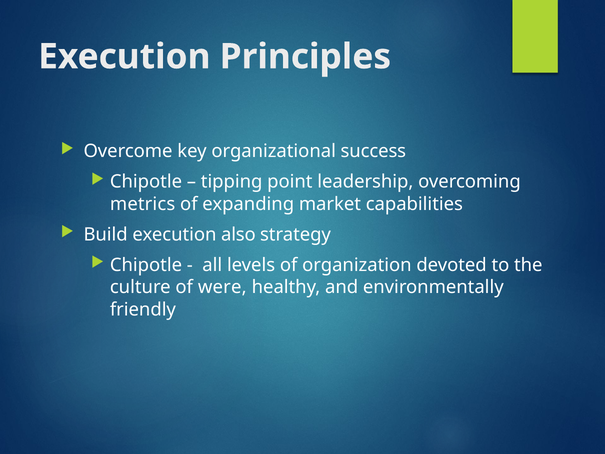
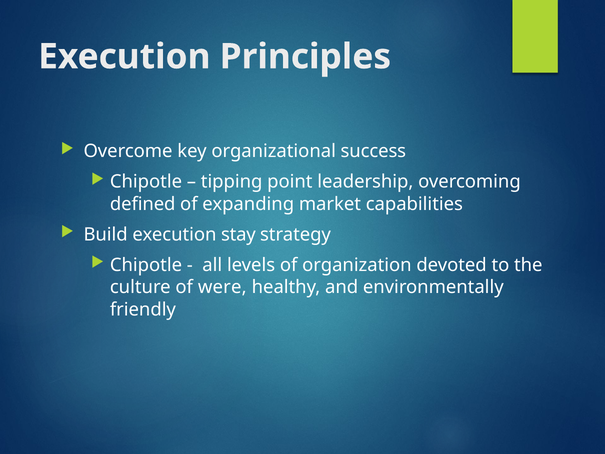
metrics: metrics -> defined (143, 204)
also: also -> stay (238, 234)
